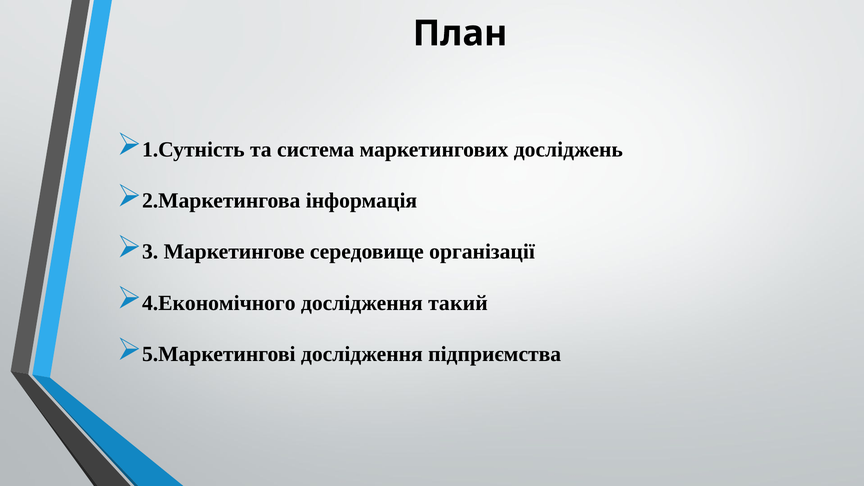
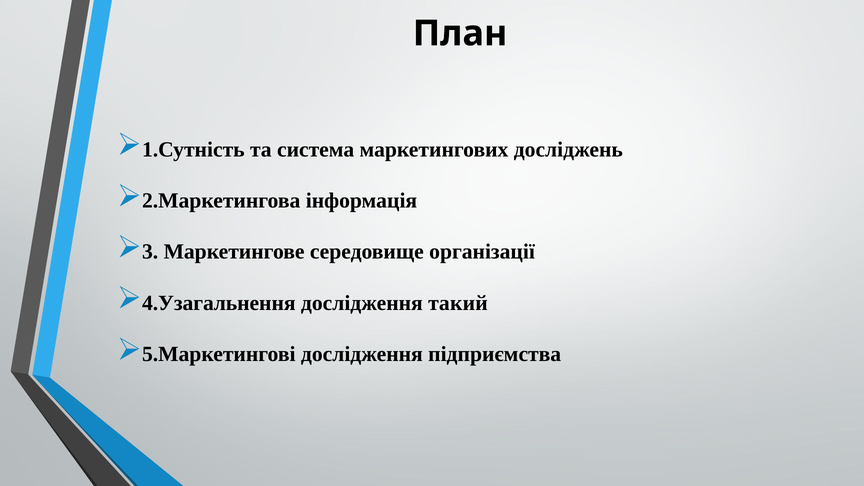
4.Економічного: 4.Економічного -> 4.Узагальнення (219, 303)
